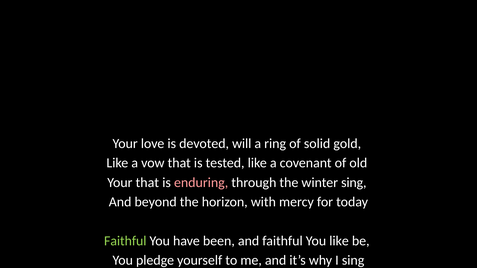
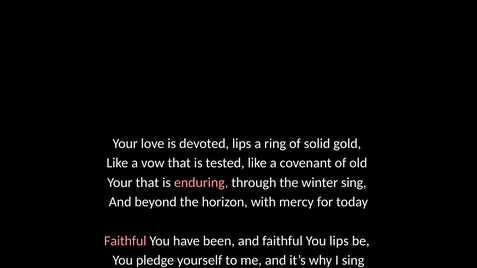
devoted will: will -> lips (242, 144)
Faithful colour: light green -> pink (125, 241)
You like: like -> lips (339, 241)
